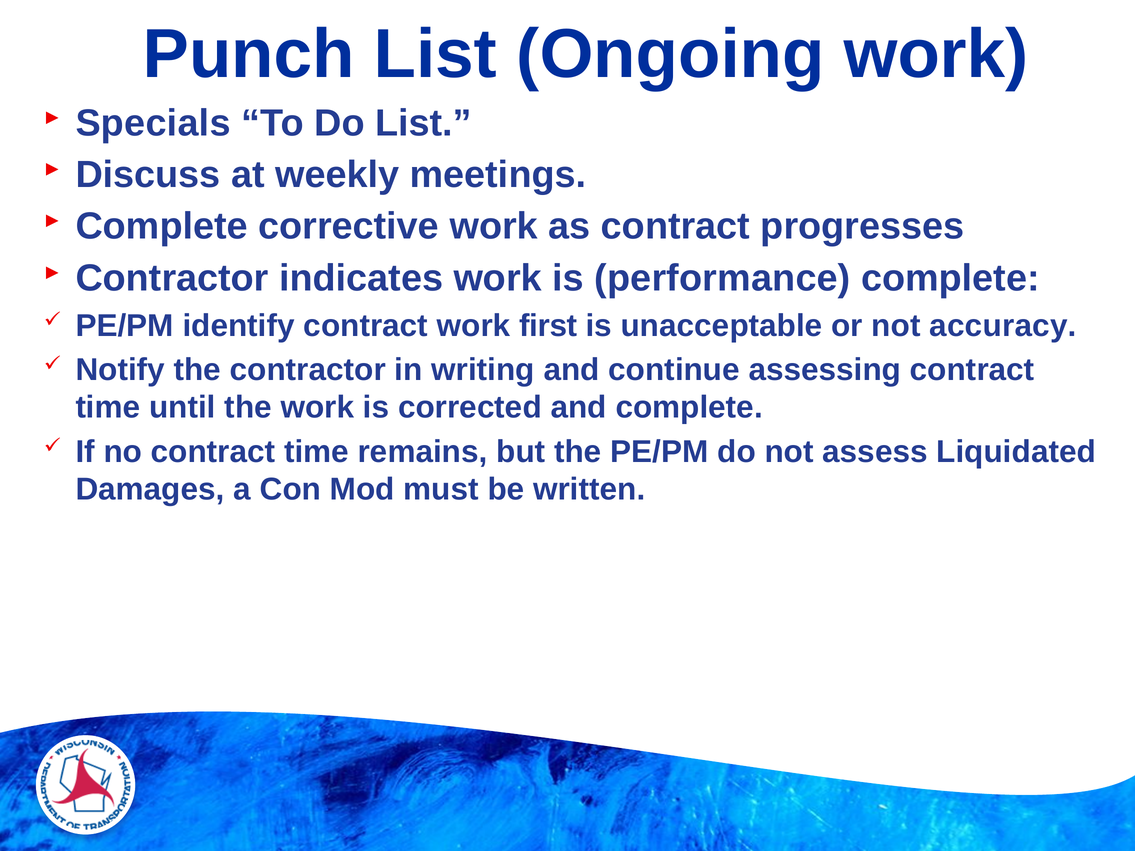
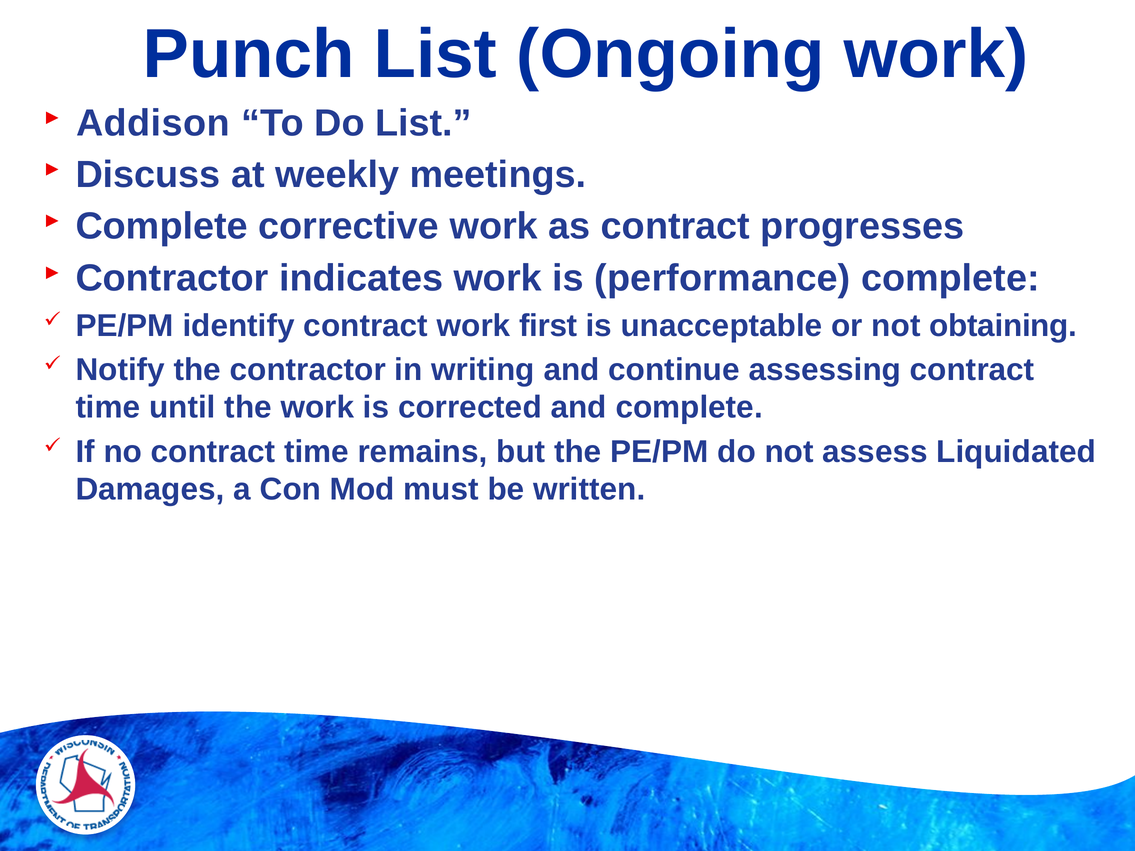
Specials: Specials -> Addison (153, 123)
accuracy: accuracy -> obtaining (1003, 326)
